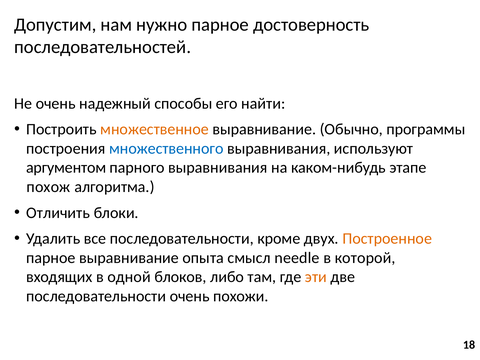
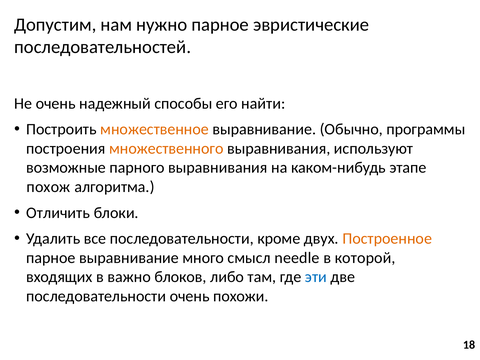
достоверность: достоверность -> эвристические (311, 25)
множественного colour: blue -> orange (166, 149)
аргументом: аргументом -> возможные (66, 168)
опыта: опыта -> много (203, 258)
одной: одной -> важно (129, 277)
эти colour: orange -> blue (316, 277)
